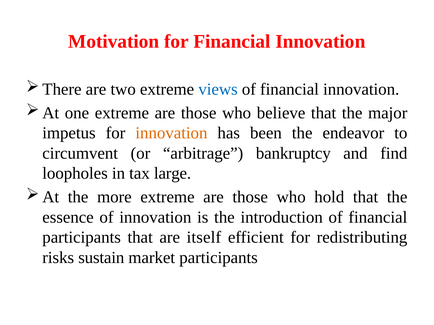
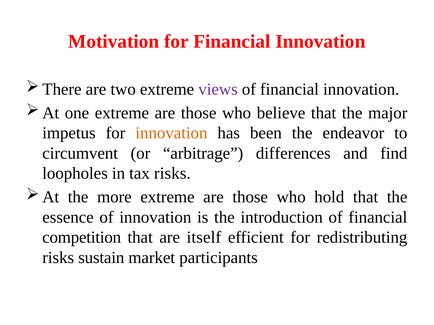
views colour: blue -> purple (218, 89)
bankruptcy: bankruptcy -> differences (293, 153)
tax large: large -> risks (172, 174)
participants: participants -> competition (82, 238)
